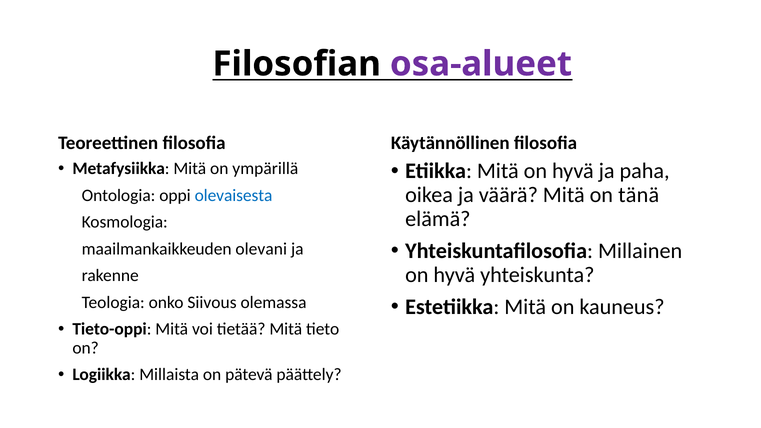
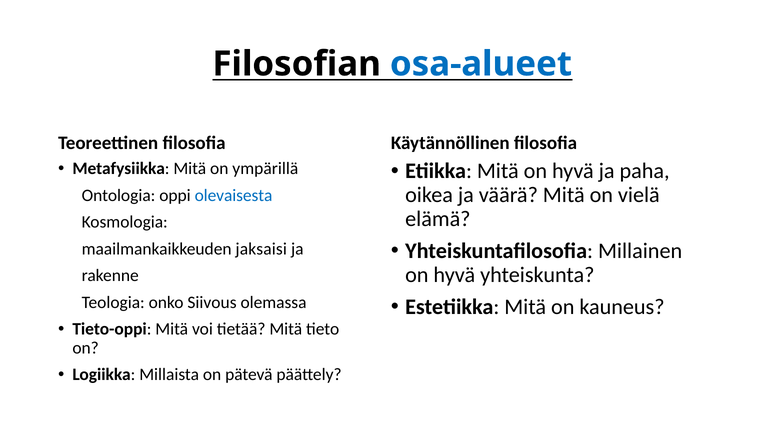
osa-alueet colour: purple -> blue (481, 64)
tänä: tänä -> vielä (639, 195)
olevani: olevani -> jaksaisi (261, 249)
